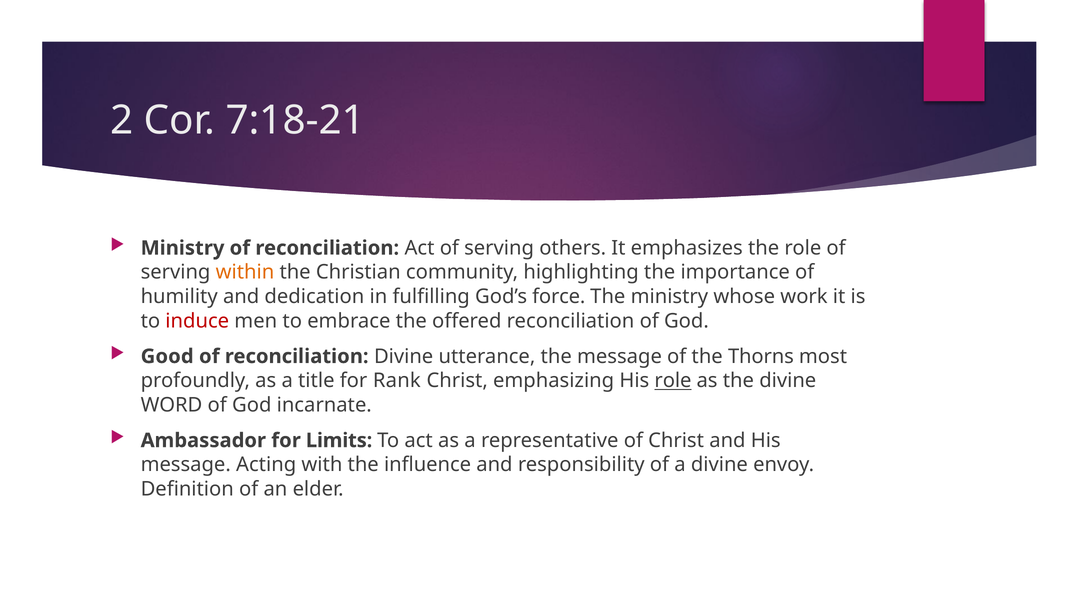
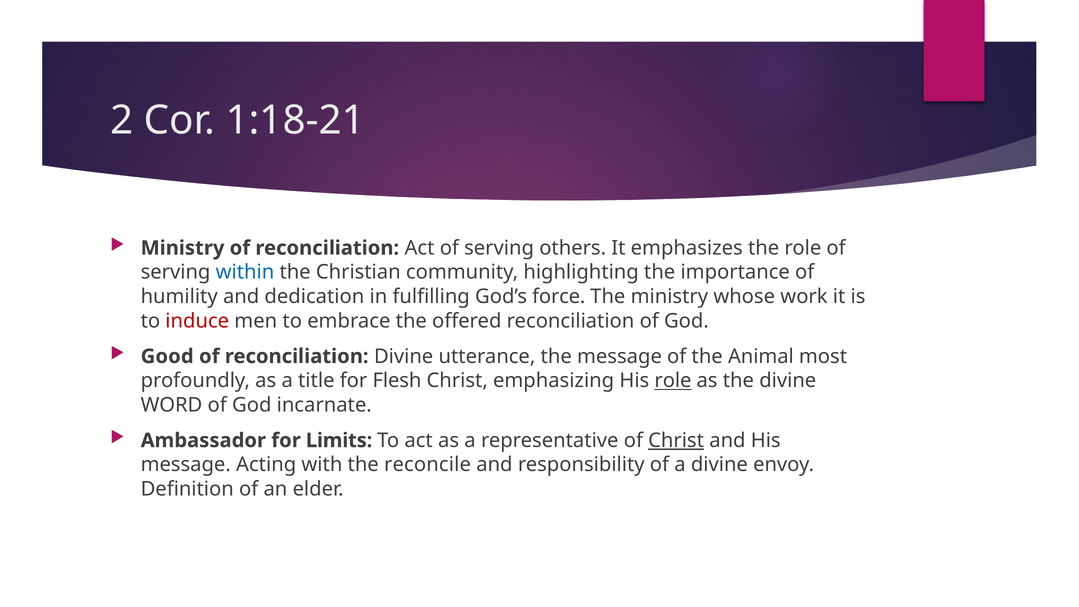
7:18-21: 7:18-21 -> 1:18-21 (295, 120)
within colour: orange -> blue (245, 272)
Thorns: Thorns -> Animal (761, 356)
Rank: Rank -> Flesh (397, 381)
Christ underline: none -> present (676, 440)
influence: influence -> reconcile (427, 465)
